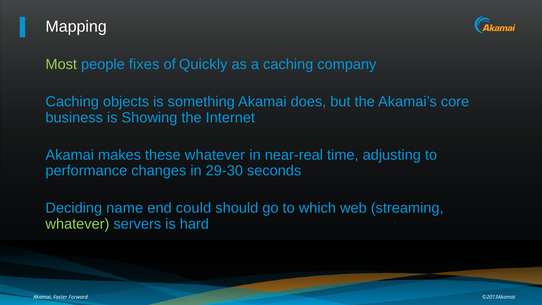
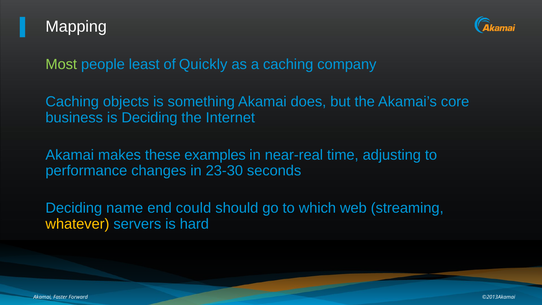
fixes: fixes -> least (144, 64)
is Showing: Showing -> Deciding (149, 118)
these whatever: whatever -> examples (215, 155)
29-30: 29-30 -> 23-30 (224, 171)
whatever colour: light green -> yellow (77, 224)
